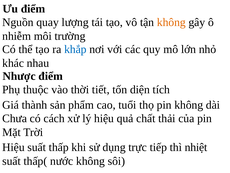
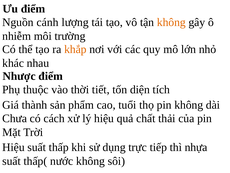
quay: quay -> cánh (48, 22)
khắp colour: blue -> orange (75, 49)
nhiệt: nhiệt -> nhựa (196, 147)
